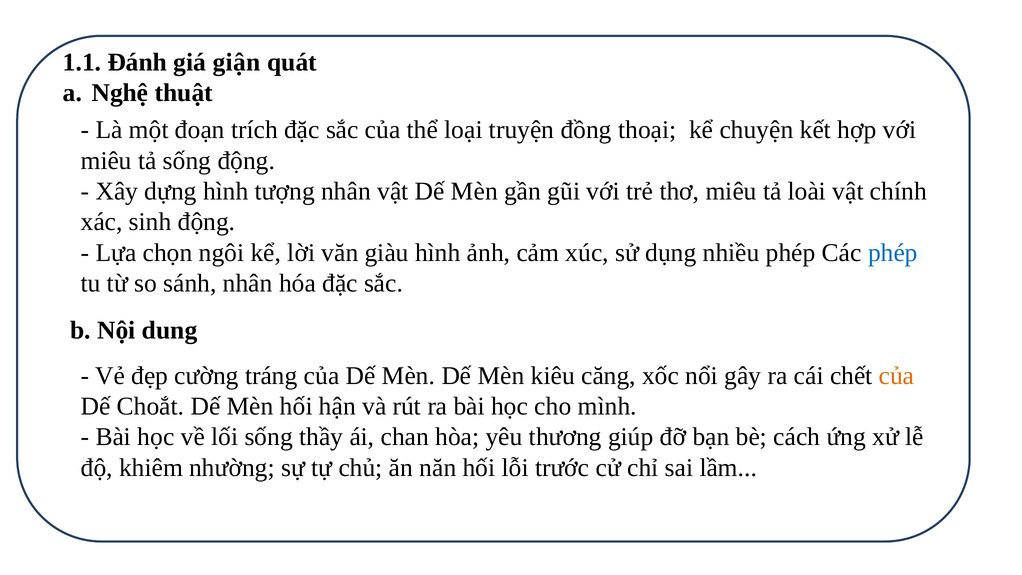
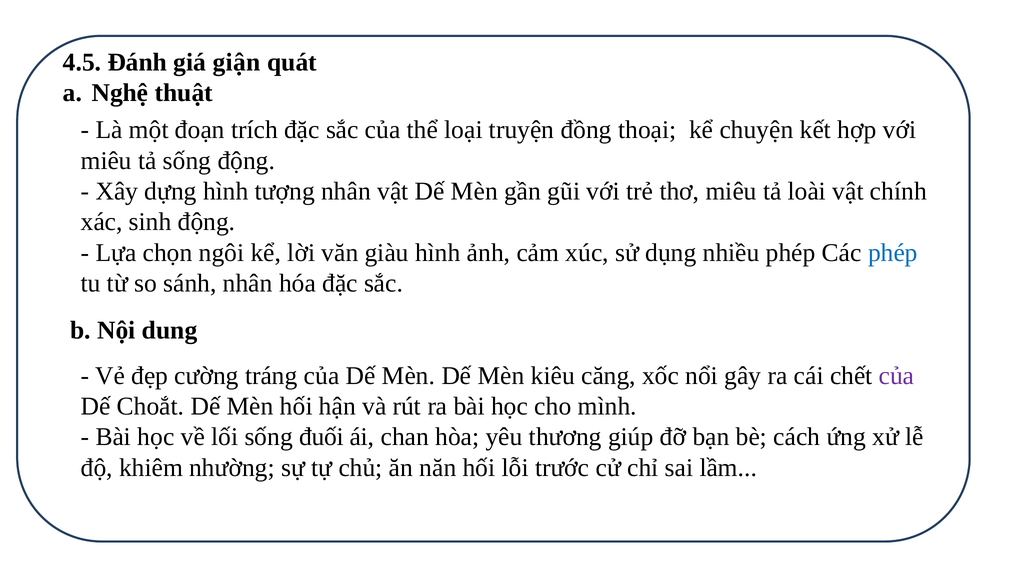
1.1: 1.1 -> 4.5 (82, 62)
của colour: orange -> purple (897, 376)
thầy: thầy -> đuối (321, 437)
